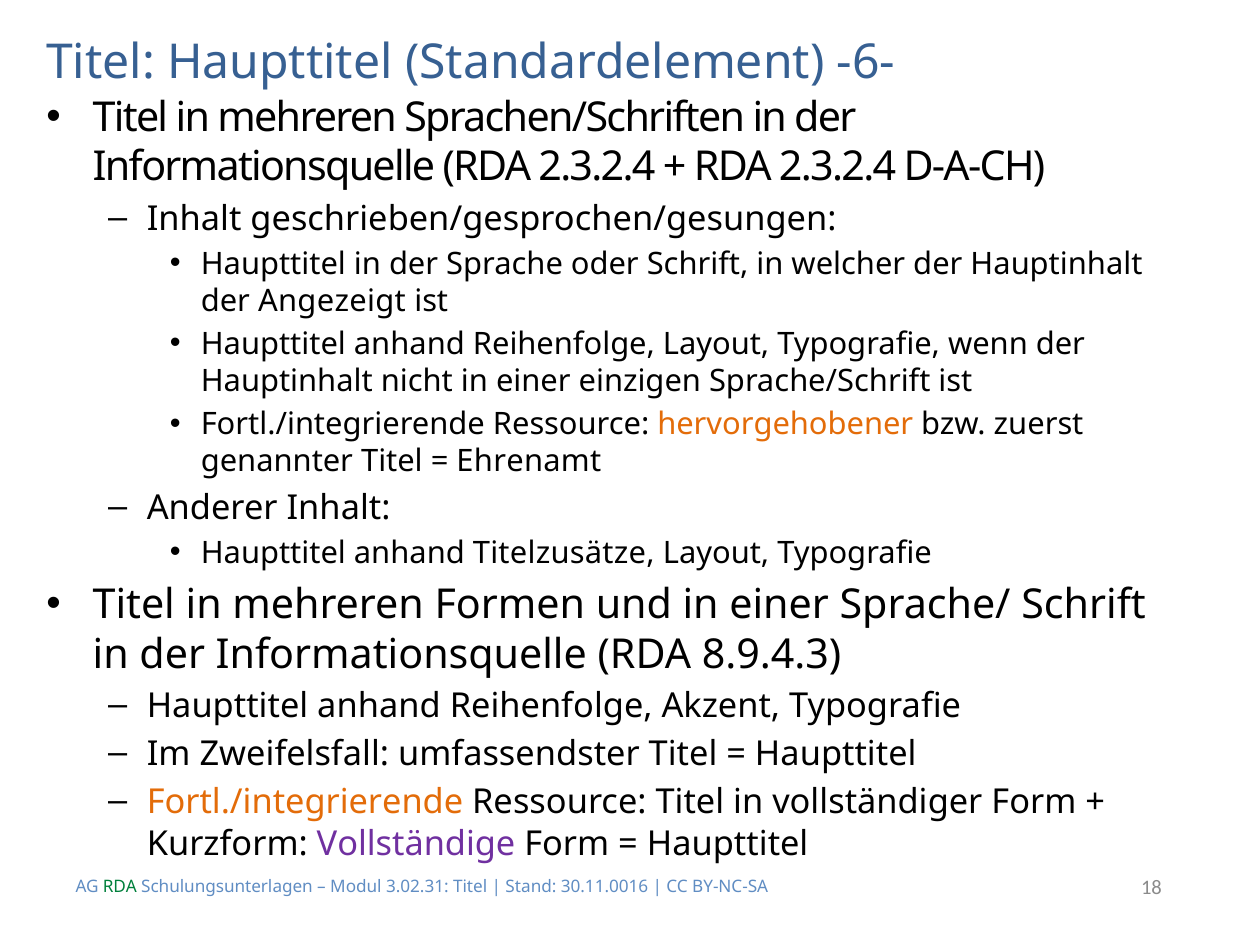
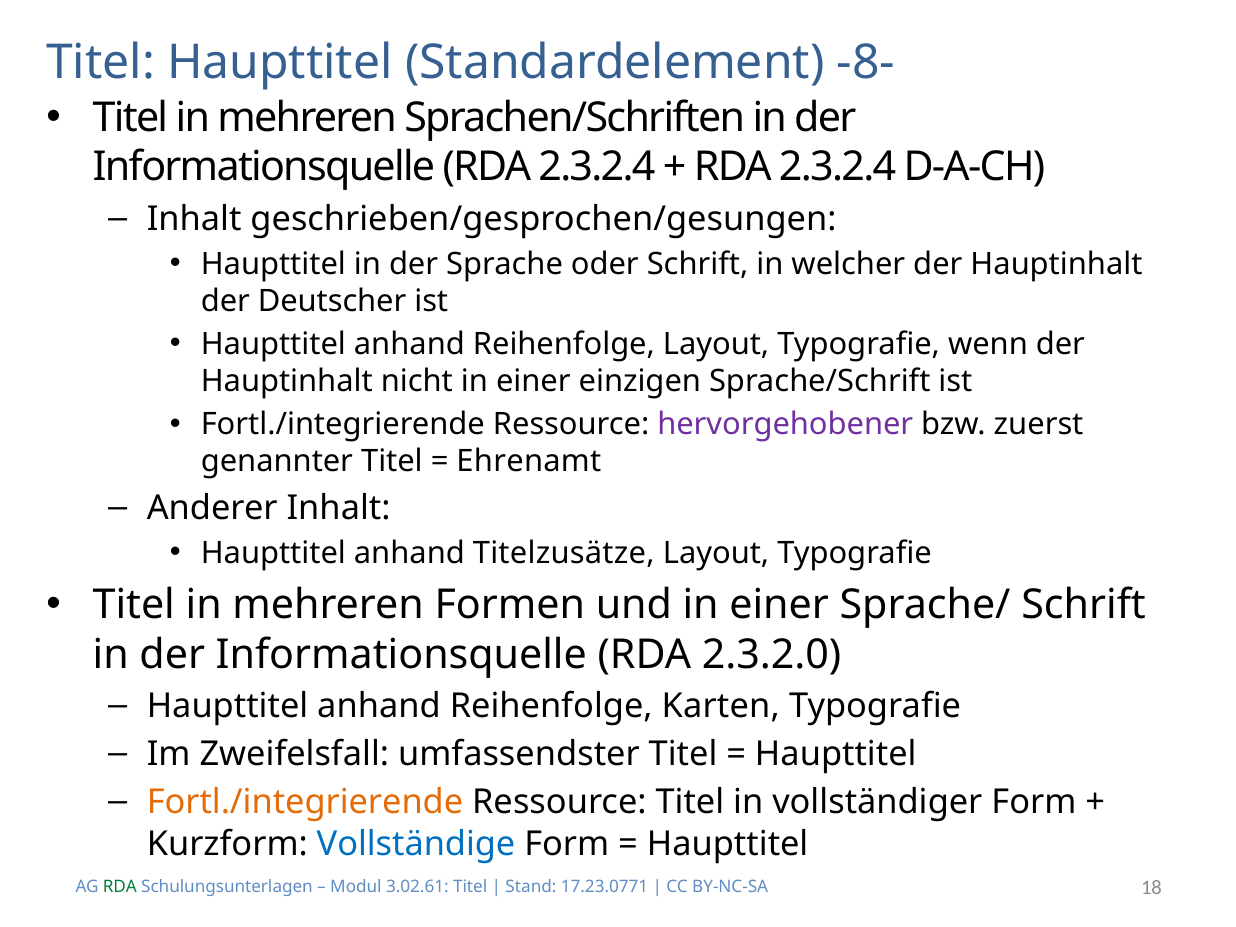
-6-: -6- -> -8- (866, 63)
Angezeigt: Angezeigt -> Deutscher (332, 301)
hervorgehobener colour: orange -> purple (785, 425)
8.9.4.3: 8.9.4.3 -> 2.3.2.0 (772, 655)
Akzent: Akzent -> Karten (721, 706)
Vollständige colour: purple -> blue (416, 844)
3.02.31: 3.02.31 -> 3.02.61 (417, 886)
30.11.0016: 30.11.0016 -> 17.23.0771 (605, 886)
